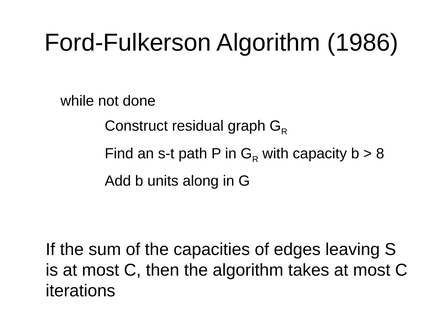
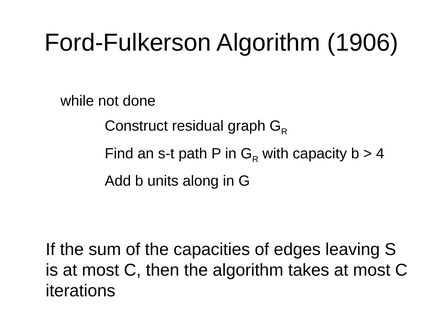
1986: 1986 -> 1906 (363, 43)
8: 8 -> 4 (380, 154)
